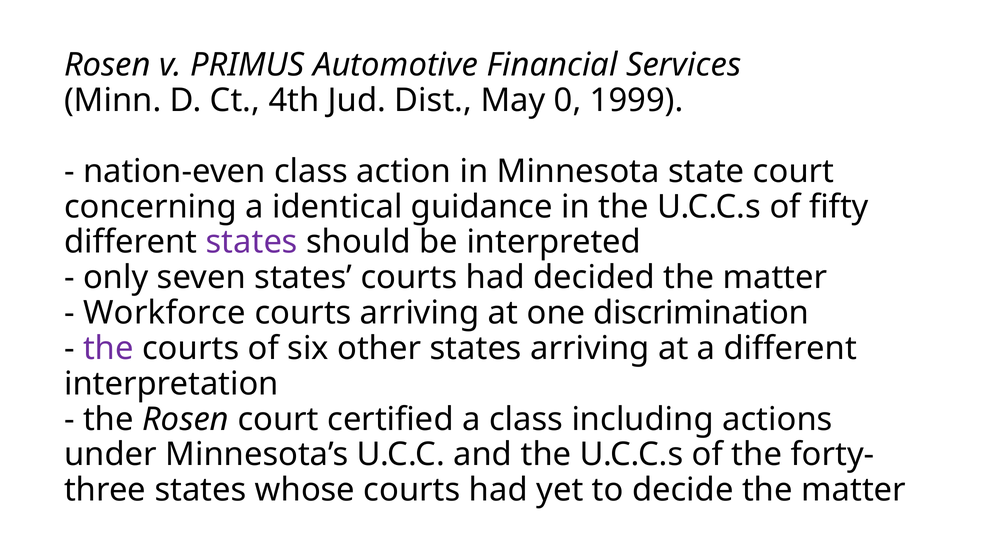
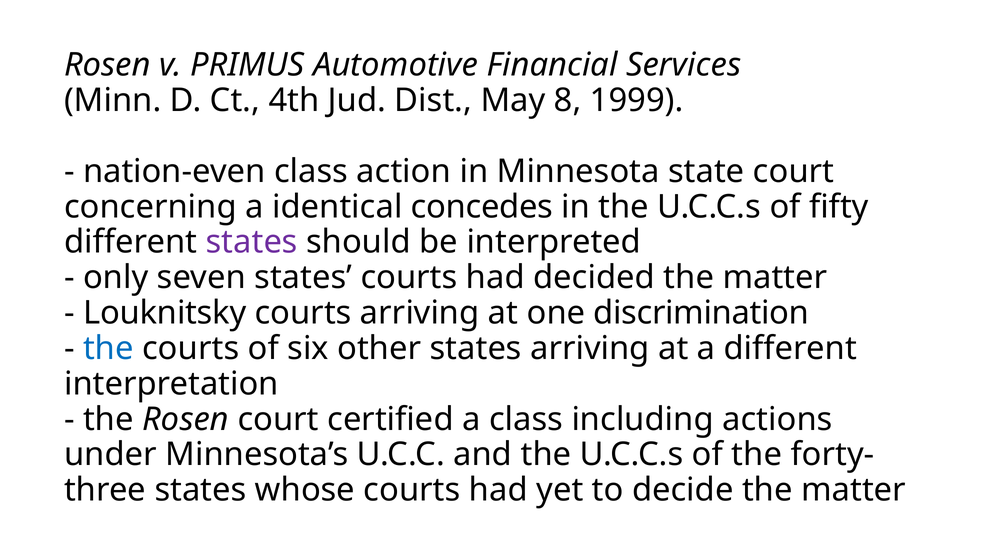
0: 0 -> 8 (568, 100)
guidance: guidance -> concedes (482, 207)
Workforce: Workforce -> Louknitsky (165, 313)
the colour: purple -> blue (108, 348)
